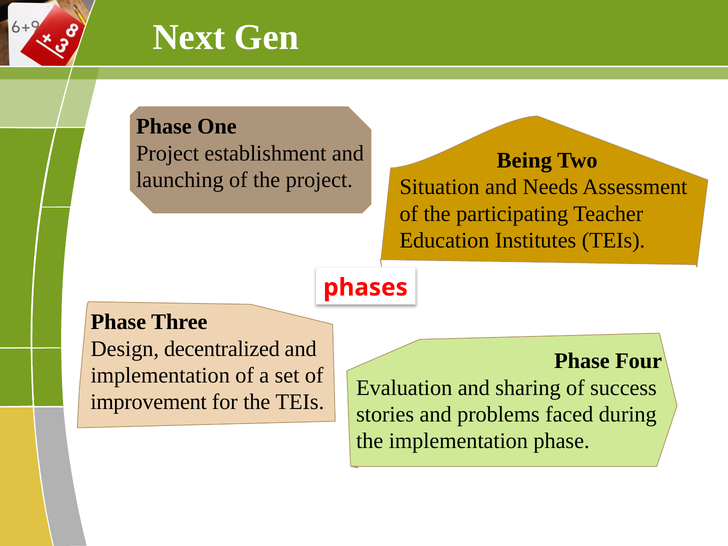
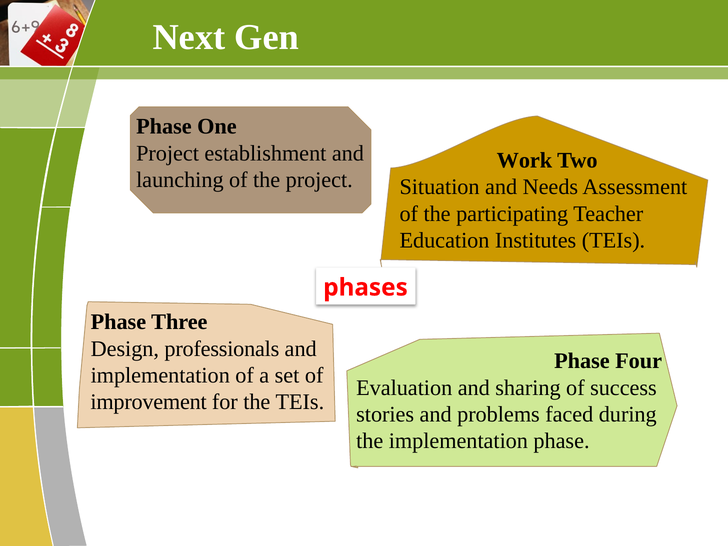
Being: Being -> Work (524, 160)
decentralized: decentralized -> professionals (222, 349)
